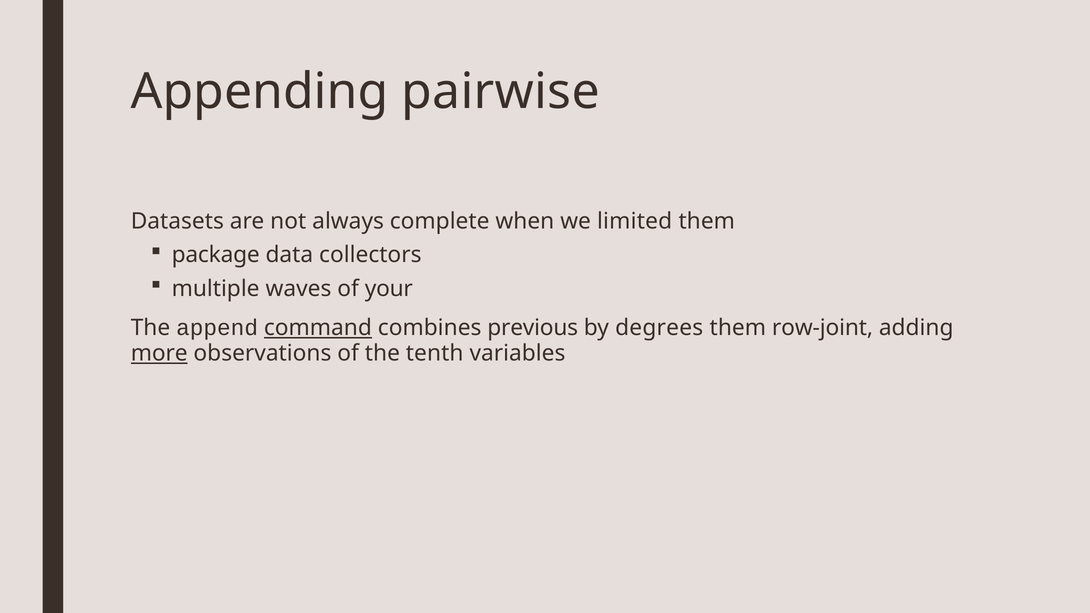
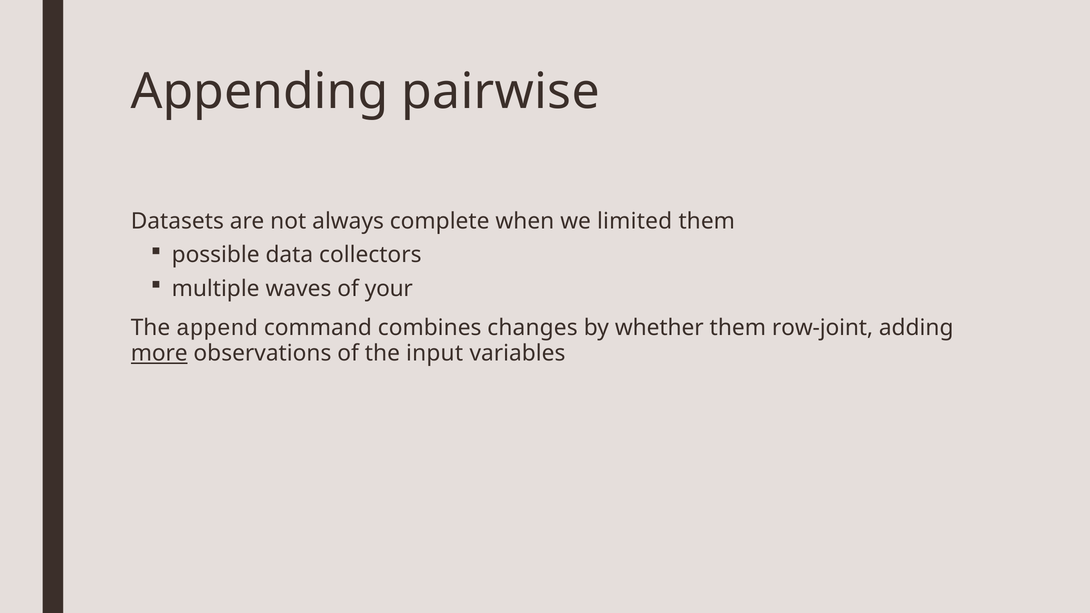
package: package -> possible (216, 255)
command underline: present -> none (318, 328)
previous: previous -> changes (533, 328)
degrees: degrees -> whether (659, 328)
tenth: tenth -> input (435, 353)
